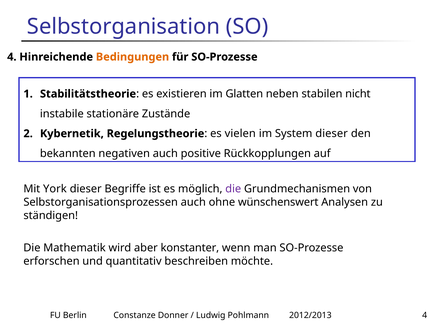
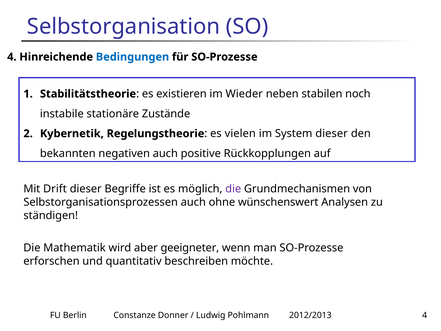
Bedingungen colour: orange -> blue (133, 57)
Glatten: Glatten -> Wieder (244, 94)
nicht: nicht -> noch (358, 94)
York: York -> Drift (55, 189)
konstanter: konstanter -> geeigneter (190, 248)
